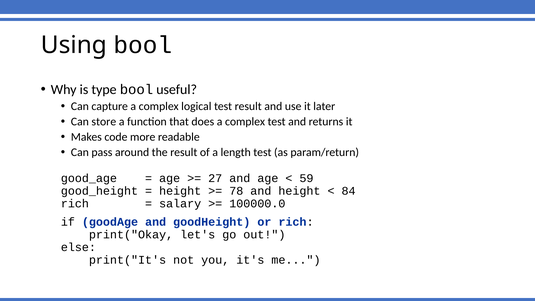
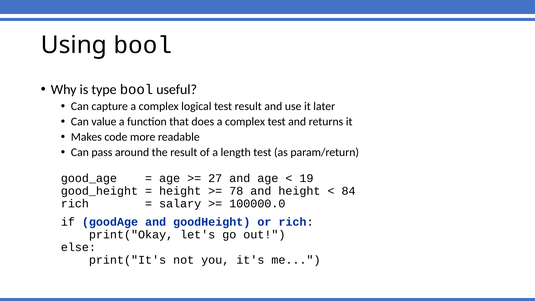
store: store -> value (104, 122)
59: 59 -> 19 (306, 178)
